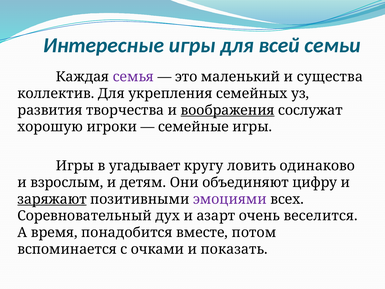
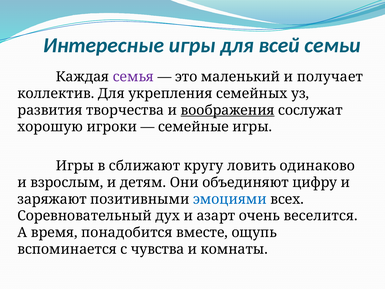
существа: существа -> получает (330, 77)
угадывает: угадывает -> сближают (145, 166)
заряжают underline: present -> none (52, 199)
эмоциями colour: purple -> blue (230, 199)
потом: потом -> ощупь (254, 232)
очками: очками -> чувства (158, 249)
показать: показать -> комнаты (234, 249)
